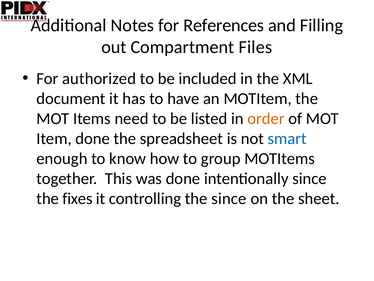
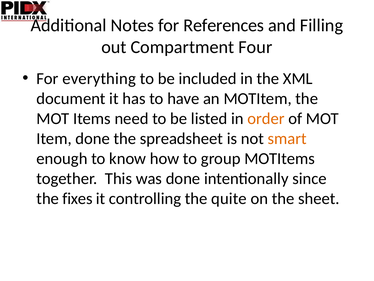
Files: Files -> Four (255, 47)
authorized: authorized -> everything (99, 78)
smart colour: blue -> orange (287, 138)
the since: since -> quite (229, 198)
